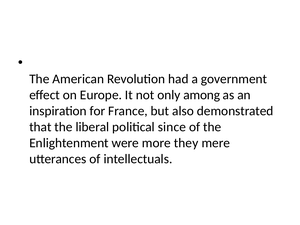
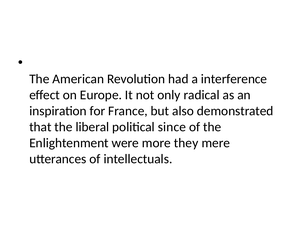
government: government -> interference (234, 79)
among: among -> radical (202, 95)
